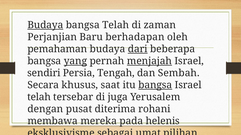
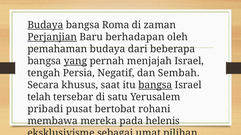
bangsa Telah: Telah -> Roma (116, 25)
Perjanjian underline: none -> present (52, 37)
dari underline: present -> none (138, 49)
menjajah underline: present -> none (149, 61)
sendiri: sendiri -> tengah (44, 73)
Tengah: Tengah -> Negatif (116, 73)
juga: juga -> satu (118, 97)
dengan: dengan -> pribadi (45, 110)
diterima: diterima -> bertobat (115, 110)
